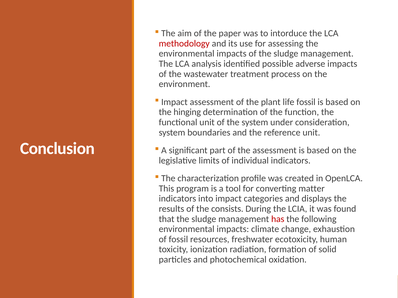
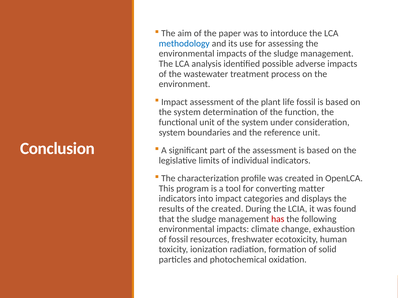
methodology colour: red -> blue (184, 44)
hinging: hinging -> system (187, 112)
the consists: consists -> created (227, 209)
